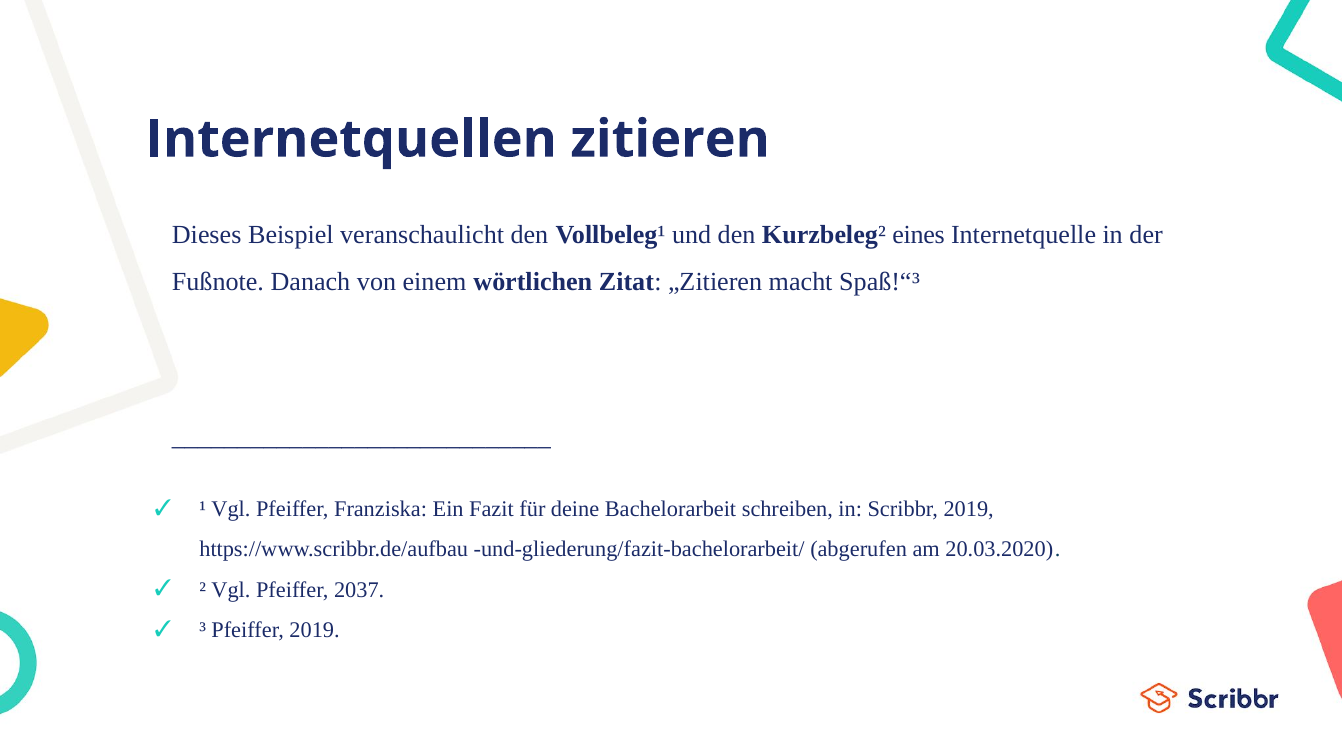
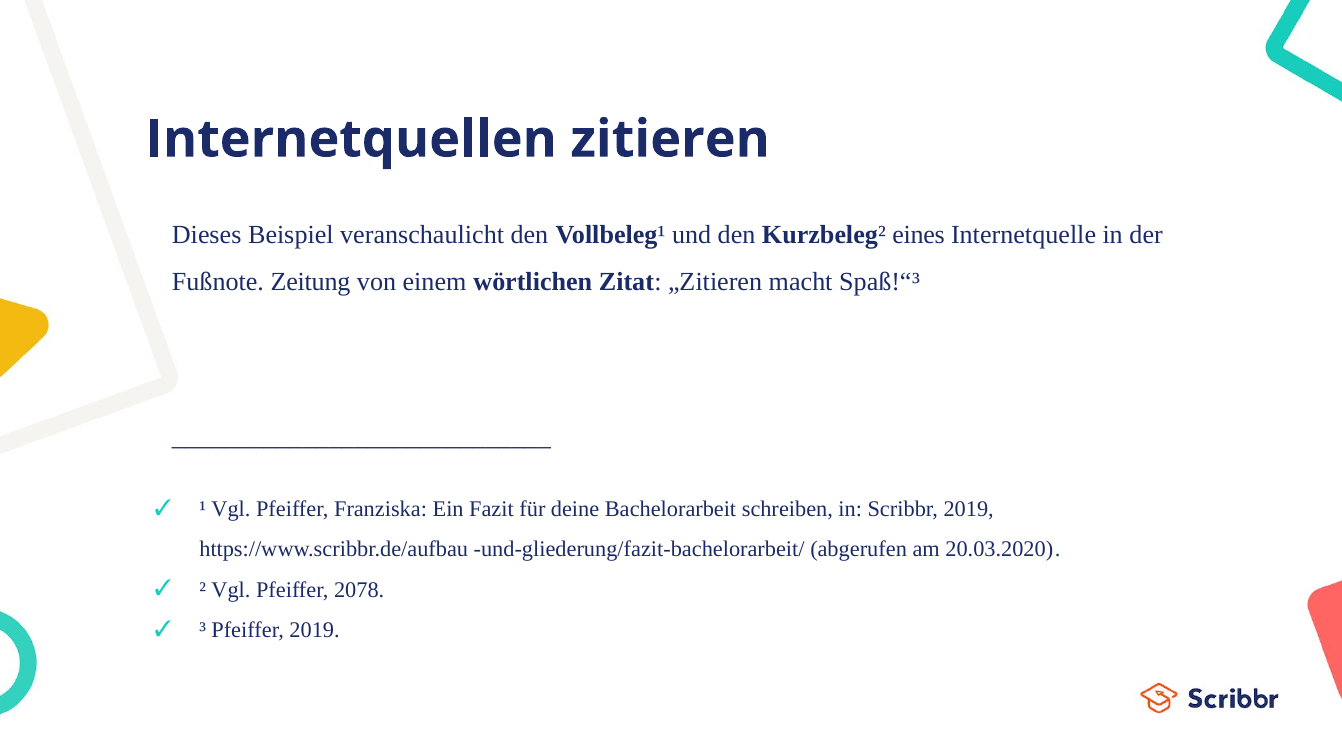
Danach: Danach -> Zeitung (311, 282)
2037: 2037 -> 2078 (359, 590)
